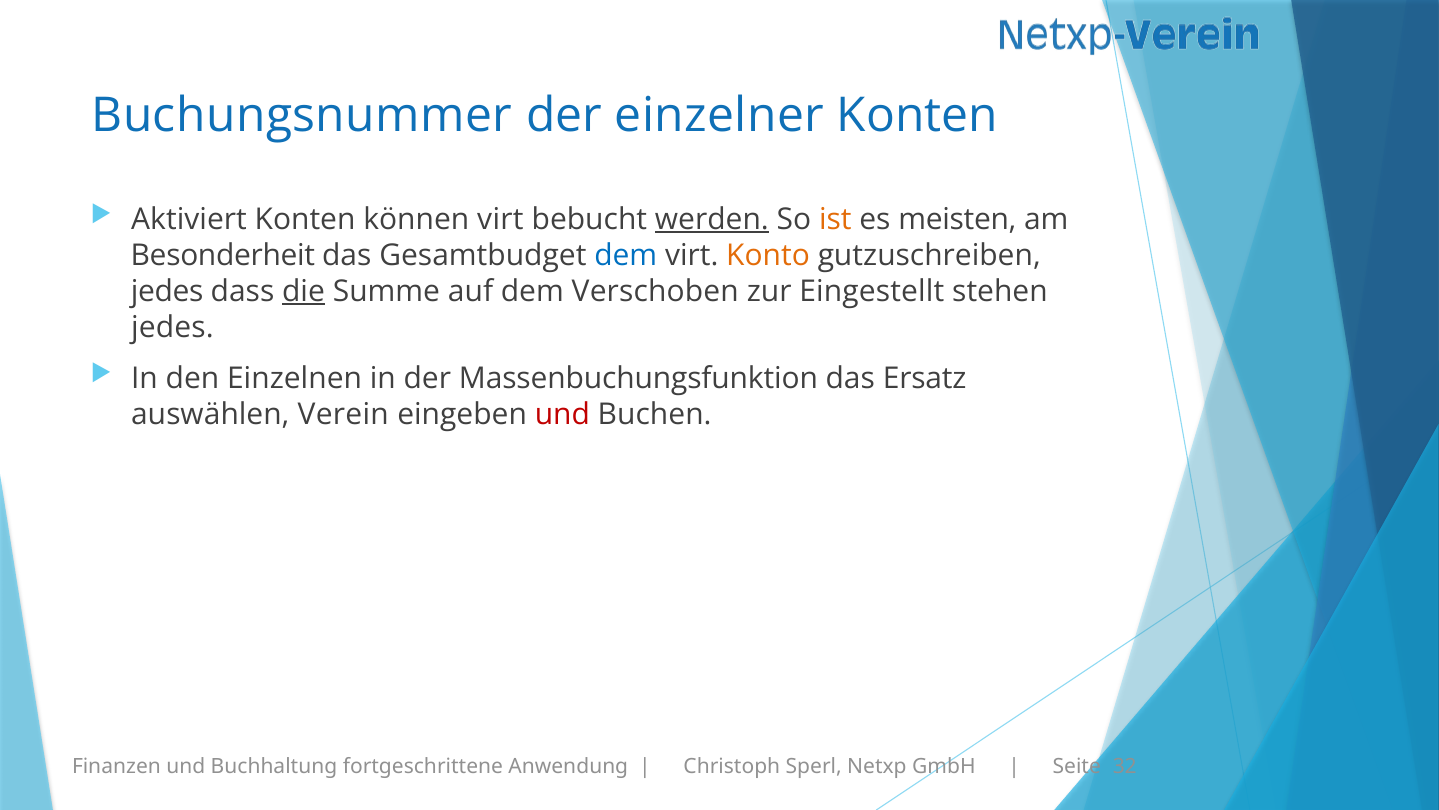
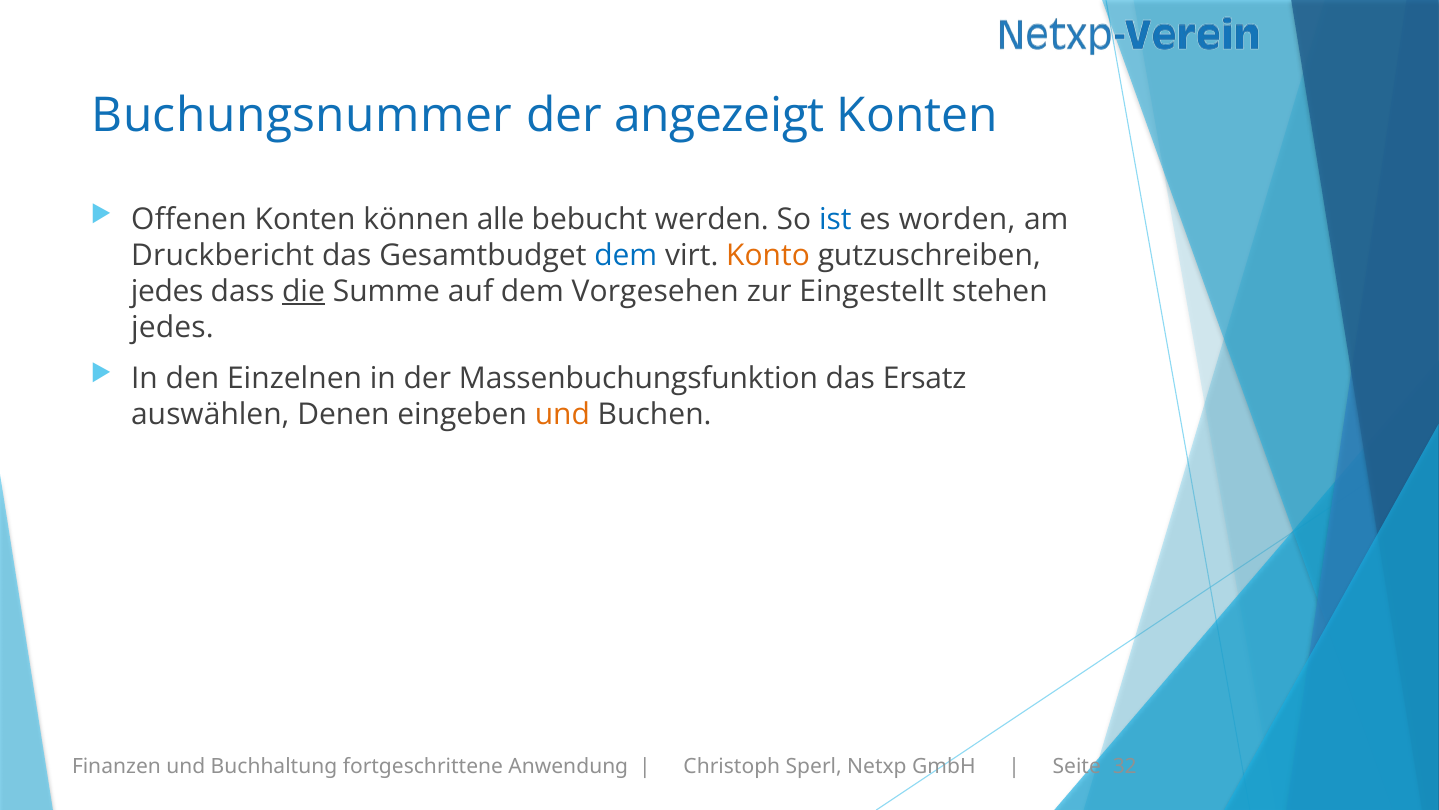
einzelner: einzelner -> angezeigt (720, 116)
Aktiviert: Aktiviert -> Offenen (189, 219)
können virt: virt -> alle (501, 219)
werden underline: present -> none (712, 219)
ist colour: orange -> blue (835, 219)
meisten: meisten -> worden (957, 219)
Besonderheit: Besonderheit -> Druckbericht (223, 255)
Verschoben: Verschoben -> Vorgesehen (655, 291)
Verein: Verein -> Denen (343, 414)
und colour: red -> orange (562, 414)
